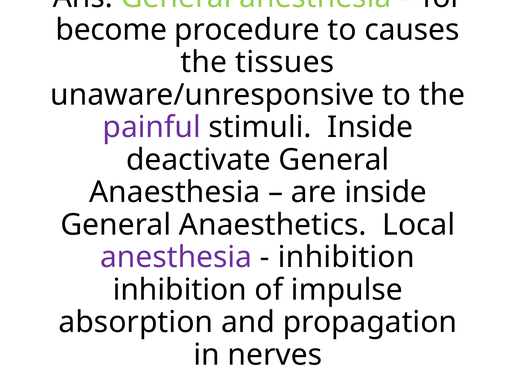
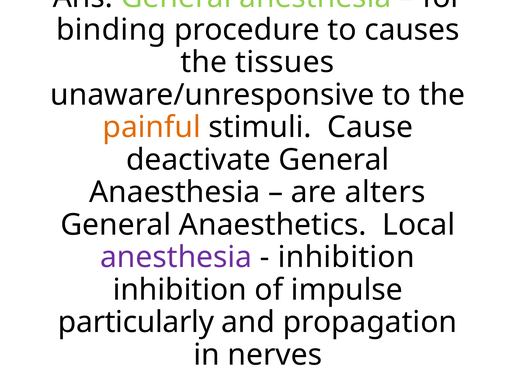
become: become -> binding (111, 30)
painful colour: purple -> orange (152, 127)
stimuli Inside: Inside -> Cause (370, 127)
are inside: inside -> alters (385, 192)
absorption: absorption -> particularly (136, 322)
